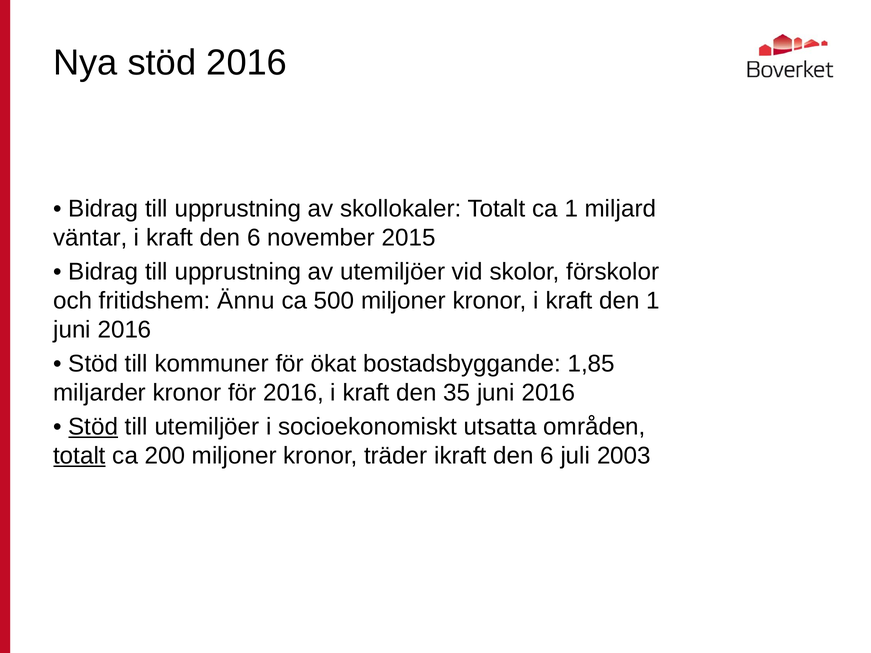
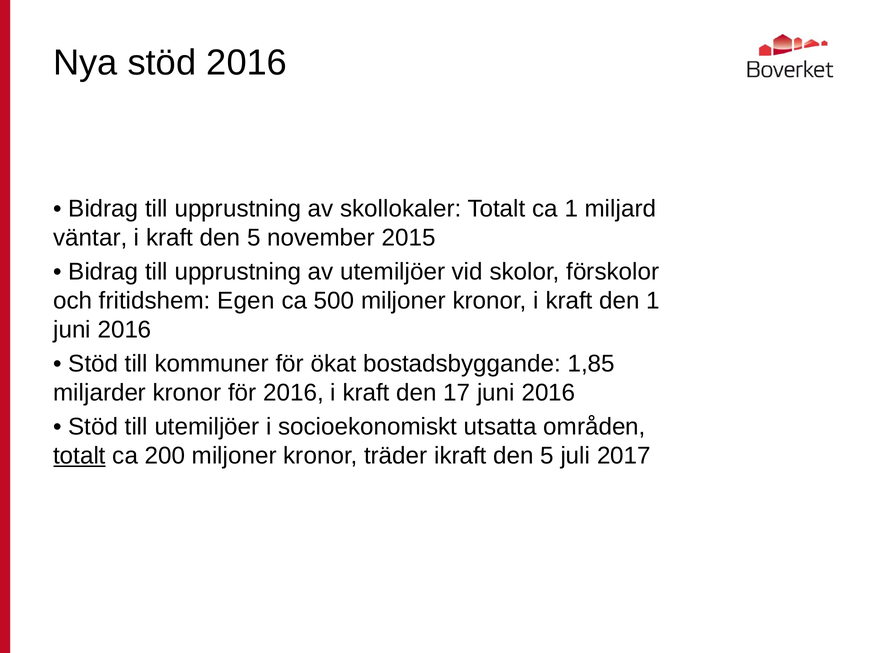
kraft den 6: 6 -> 5 (254, 238)
Ännu: Ännu -> Egen (246, 301)
35: 35 -> 17 (457, 393)
Stöd underline: present -> none (93, 427)
ikraft den 6: 6 -> 5 (547, 456)
2003: 2003 -> 2017 (624, 456)
